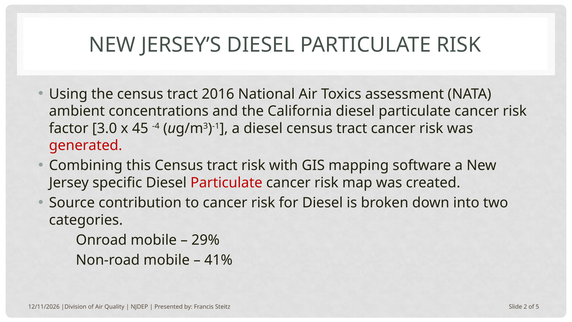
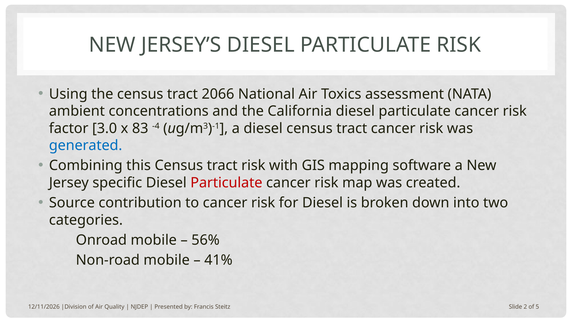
2016: 2016 -> 2066 (218, 94)
45: 45 -> 83 (140, 128)
generated colour: red -> blue (86, 145)
29%: 29% -> 56% (206, 240)
